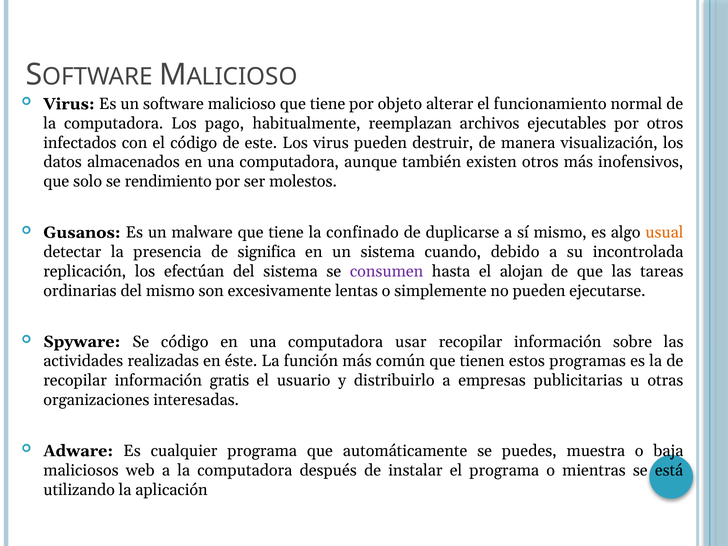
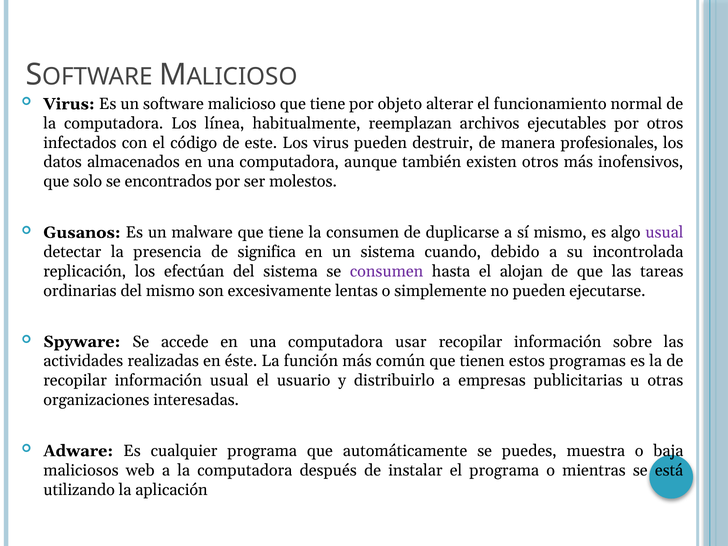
pago: pago -> línea (225, 123)
visualización: visualización -> profesionales (609, 143)
rendimiento: rendimiento -> encontrados (168, 182)
la confinado: confinado -> consumen (363, 233)
usual colour: orange -> purple (664, 233)
Se código: código -> accede (185, 342)
información gratis: gratis -> usual (229, 381)
